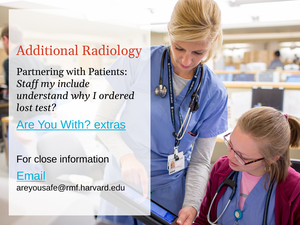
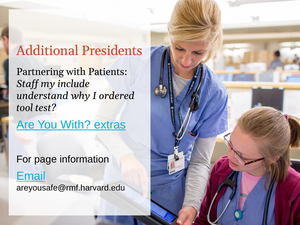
Radiology: Radiology -> Presidents (112, 51)
lost: lost -> tool (25, 108)
close: close -> page (45, 159)
